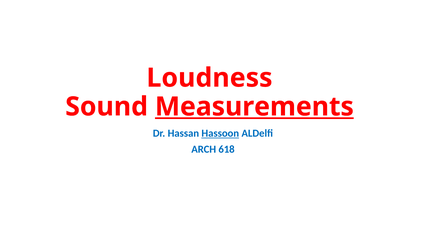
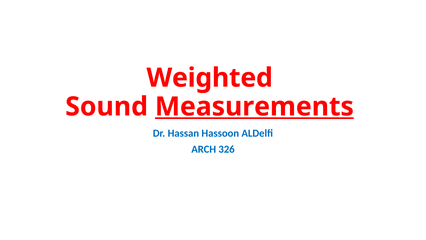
Loudness: Loudness -> Weighted (210, 78)
Hassoon underline: present -> none (220, 133)
618: 618 -> 326 (227, 149)
